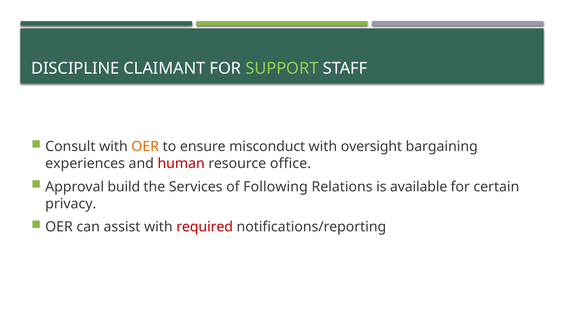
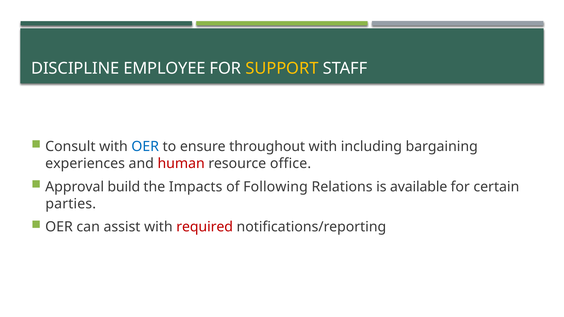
CLAIMANT: CLAIMANT -> EMPLOYEE (165, 69)
SUPPORT colour: light green -> yellow (282, 69)
OER colour: orange -> blue (145, 147)
misconduct: misconduct -> throughout (267, 147)
oversight: oversight -> including (371, 147)
Services: Services -> Impacts (196, 187)
privacy: privacy -> parties (71, 204)
